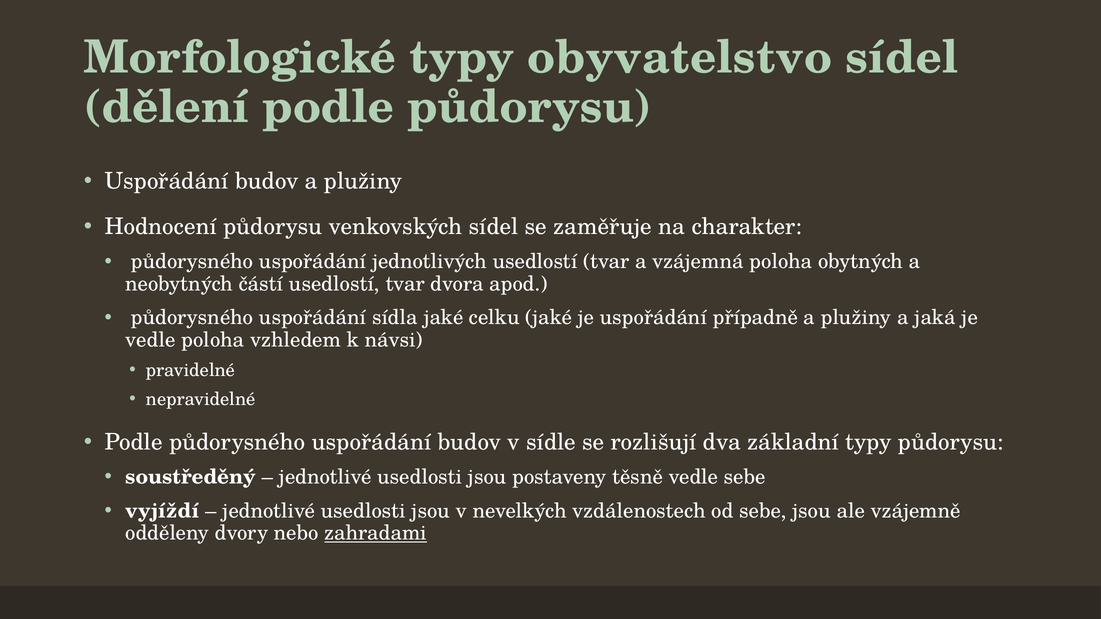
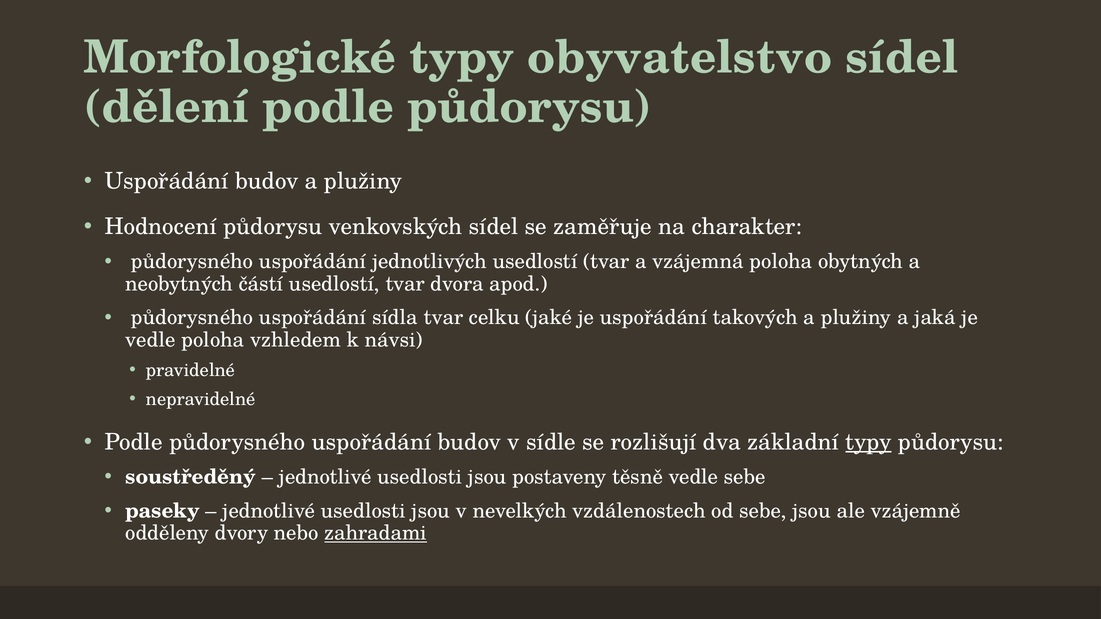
sídla jaké: jaké -> tvar (443, 318)
případně: případně -> takových (755, 318)
typy underline: none -> present (869, 442)
vyjíždí: vyjíždí -> paseky (162, 511)
